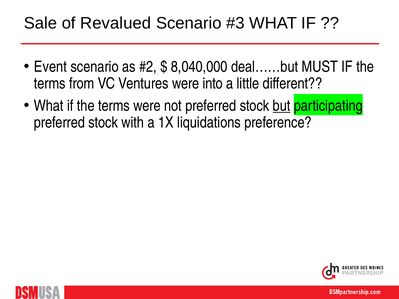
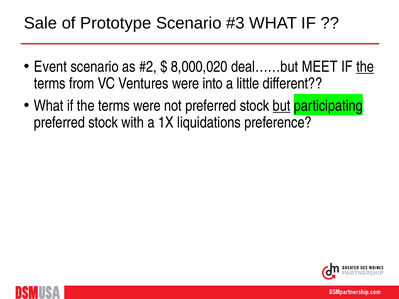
Revalued: Revalued -> Prototype (116, 23)
8,040,000: 8,040,000 -> 8,000,020 (199, 67)
MUST: MUST -> MEET (320, 67)
the underline: none -> present (365, 67)
